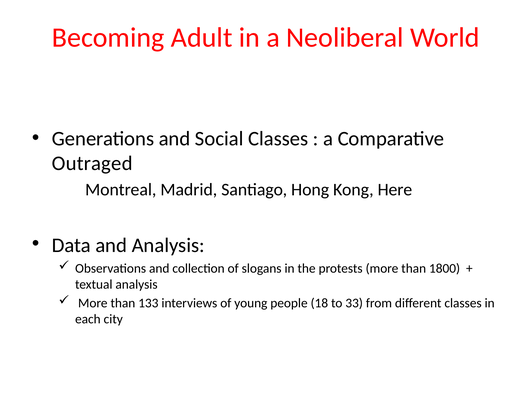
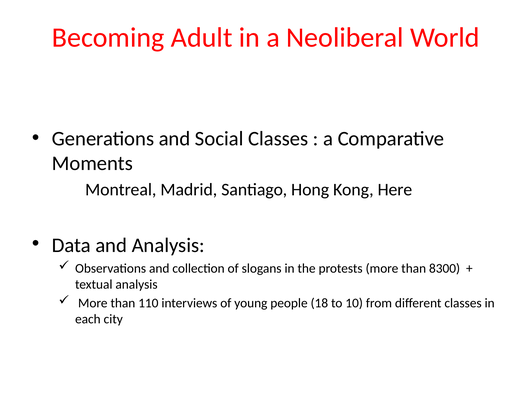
Outraged: Outraged -> Moments (92, 163)
1800: 1800 -> 8300 (445, 269)
133: 133 -> 110 (148, 303)
33: 33 -> 10 (354, 303)
